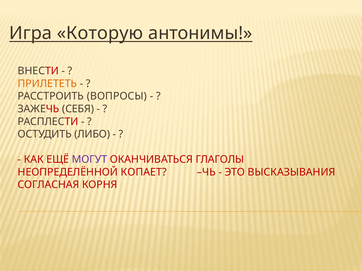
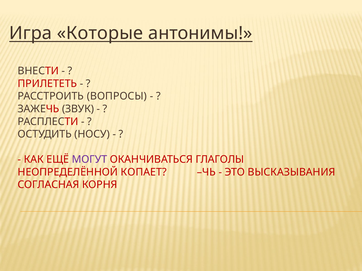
Которую: Которую -> Которые (100, 33)
ПРИЛЕТЕТЬ colour: orange -> red (47, 84)
СЕБЯ: СЕБЯ -> ЗВУК (78, 109)
ЛИБО: ЛИБО -> НОСУ (92, 134)
